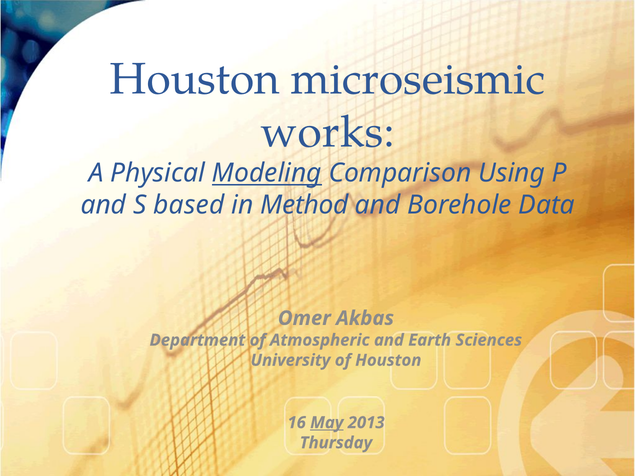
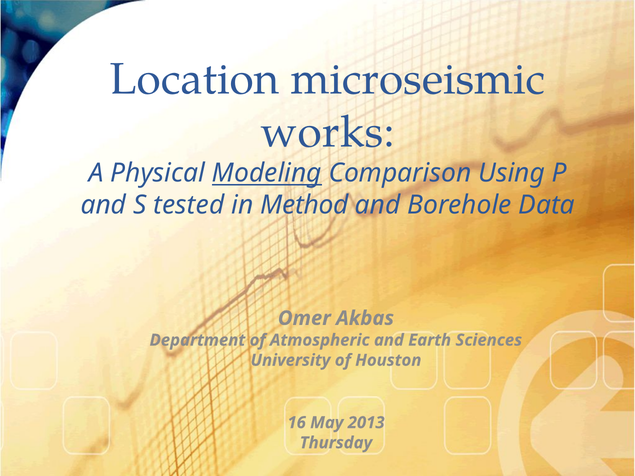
Houston: Houston -> Location (195, 79)
based: based -> tested (189, 205)
May underline: present -> none (327, 423)
